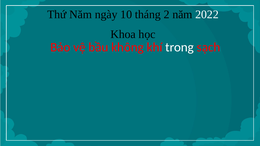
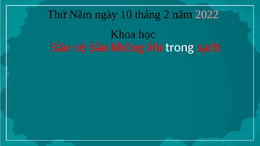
2022 colour: white -> pink (207, 15)
